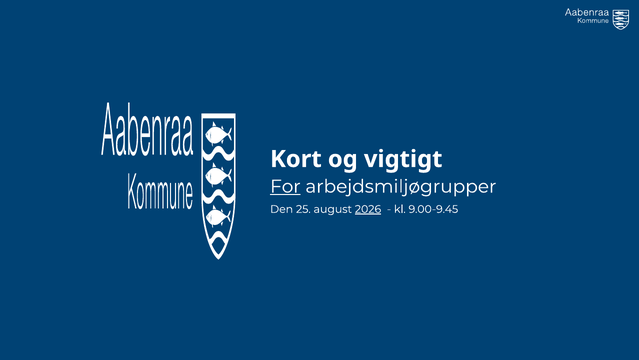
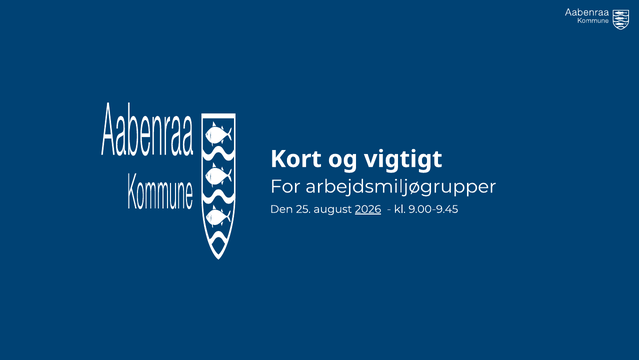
For underline: present -> none (285, 186)
